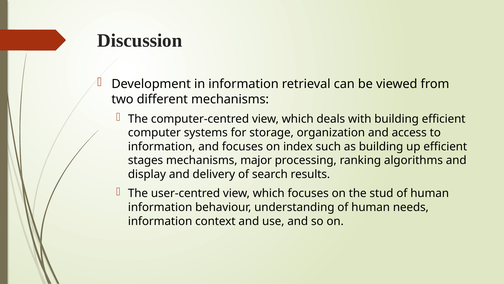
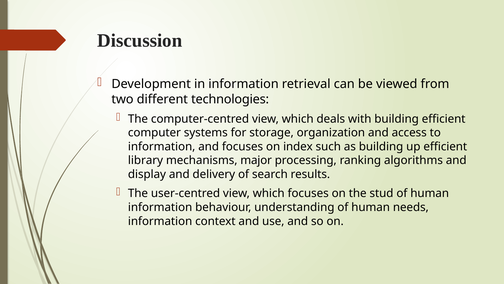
different mechanisms: mechanisms -> technologies (230, 99)
stages: stages -> library (146, 160)
